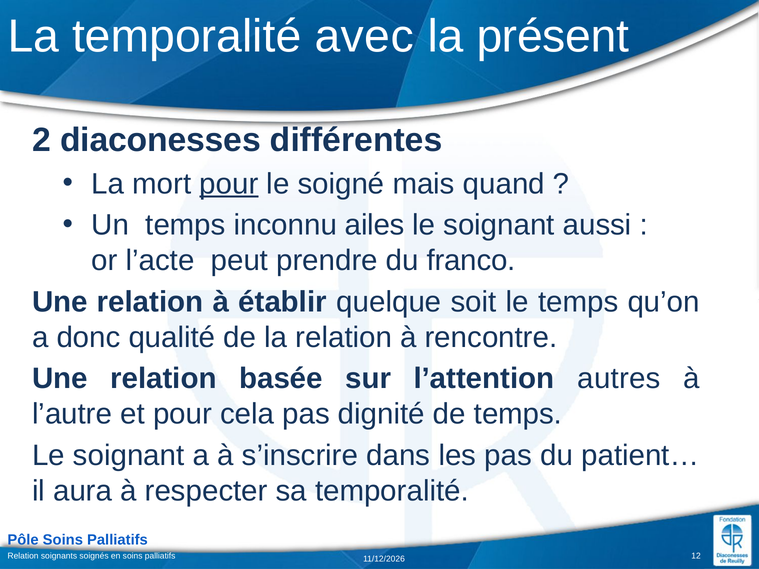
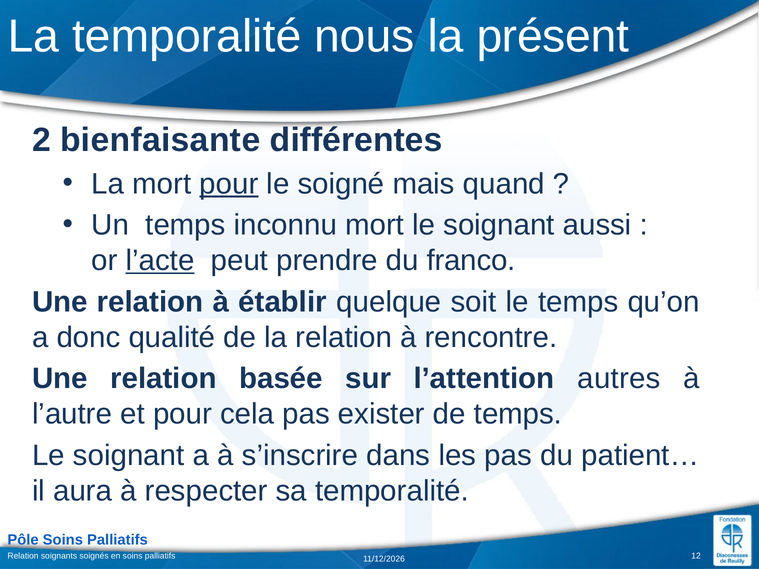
avec: avec -> nous (364, 36)
diaconesses: diaconesses -> bienfaisante (160, 140)
inconnu ailes: ailes -> mort (375, 225)
l’acte underline: none -> present (160, 261)
dignité: dignité -> exister (381, 414)
